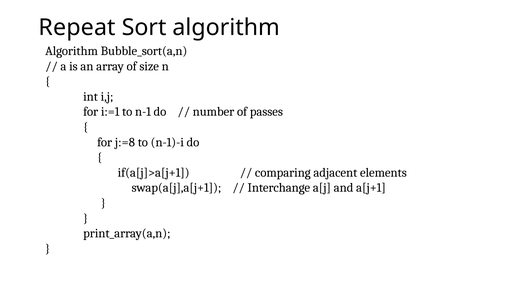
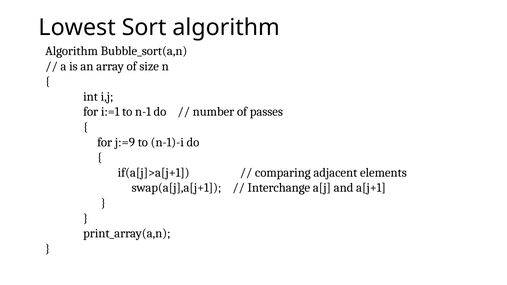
Repeat: Repeat -> Lowest (77, 27)
j:=8: j:=8 -> j:=9 (125, 142)
